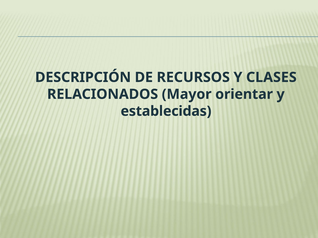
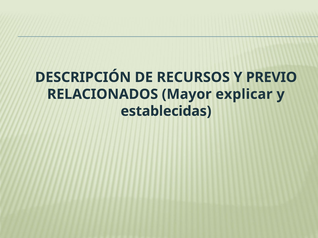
CLASES: CLASES -> PREVIO (271, 77)
orientar: orientar -> explicar (244, 94)
